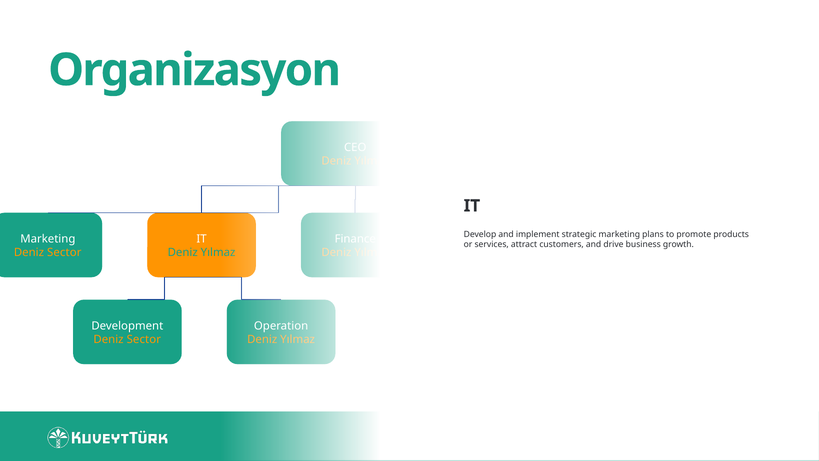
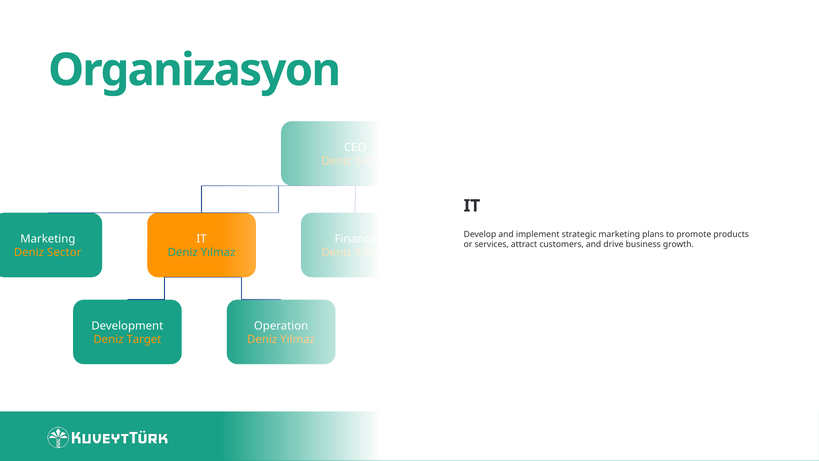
Sector: Sector -> Target (144, 339)
